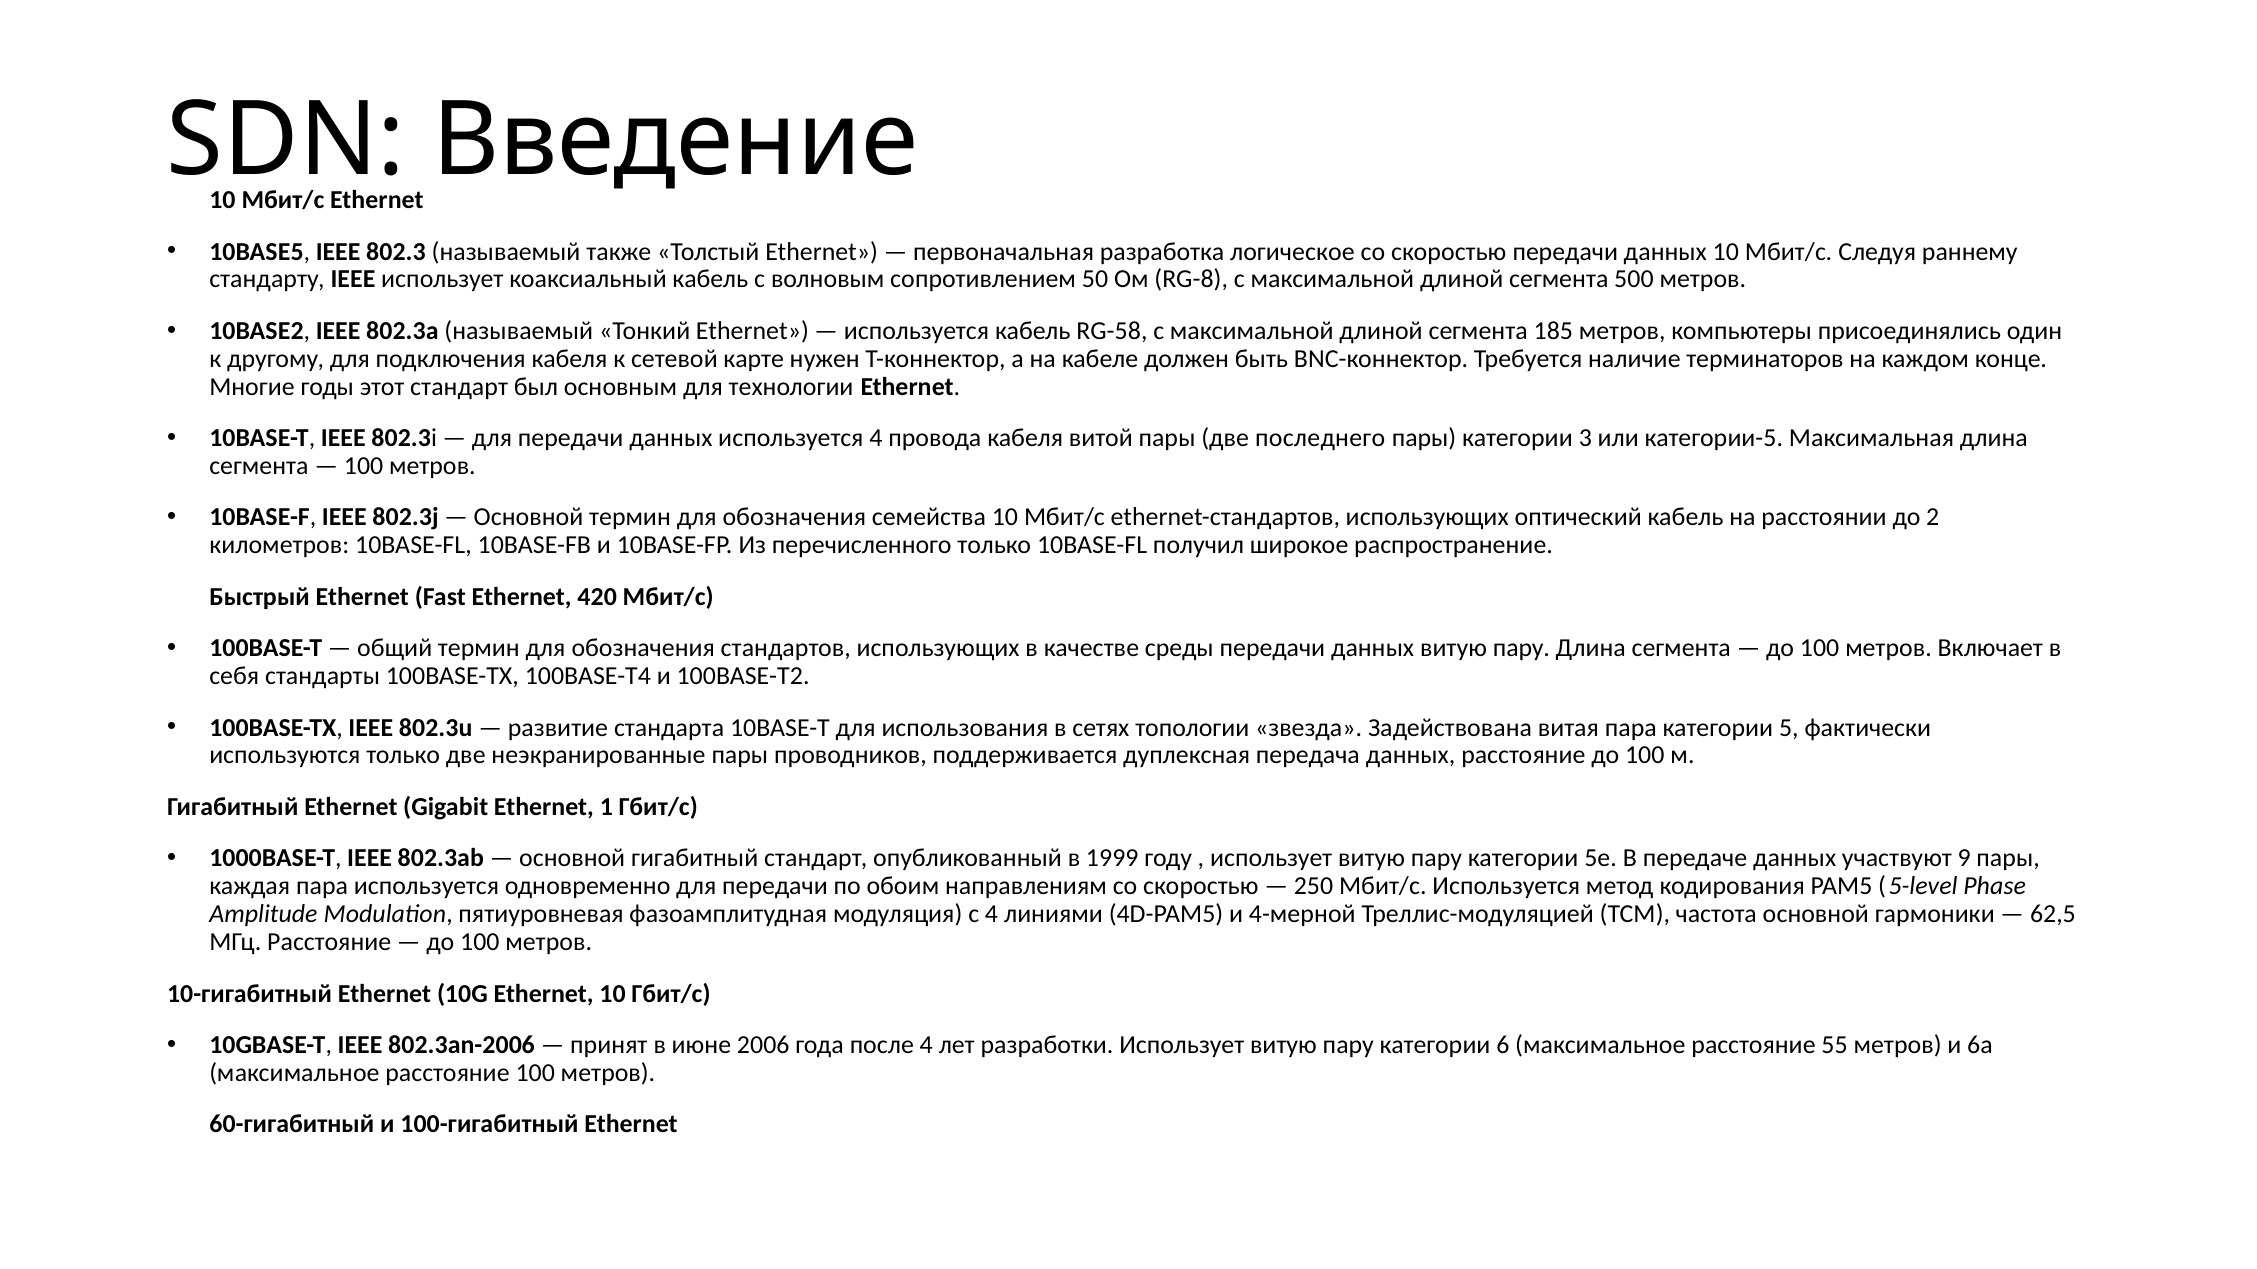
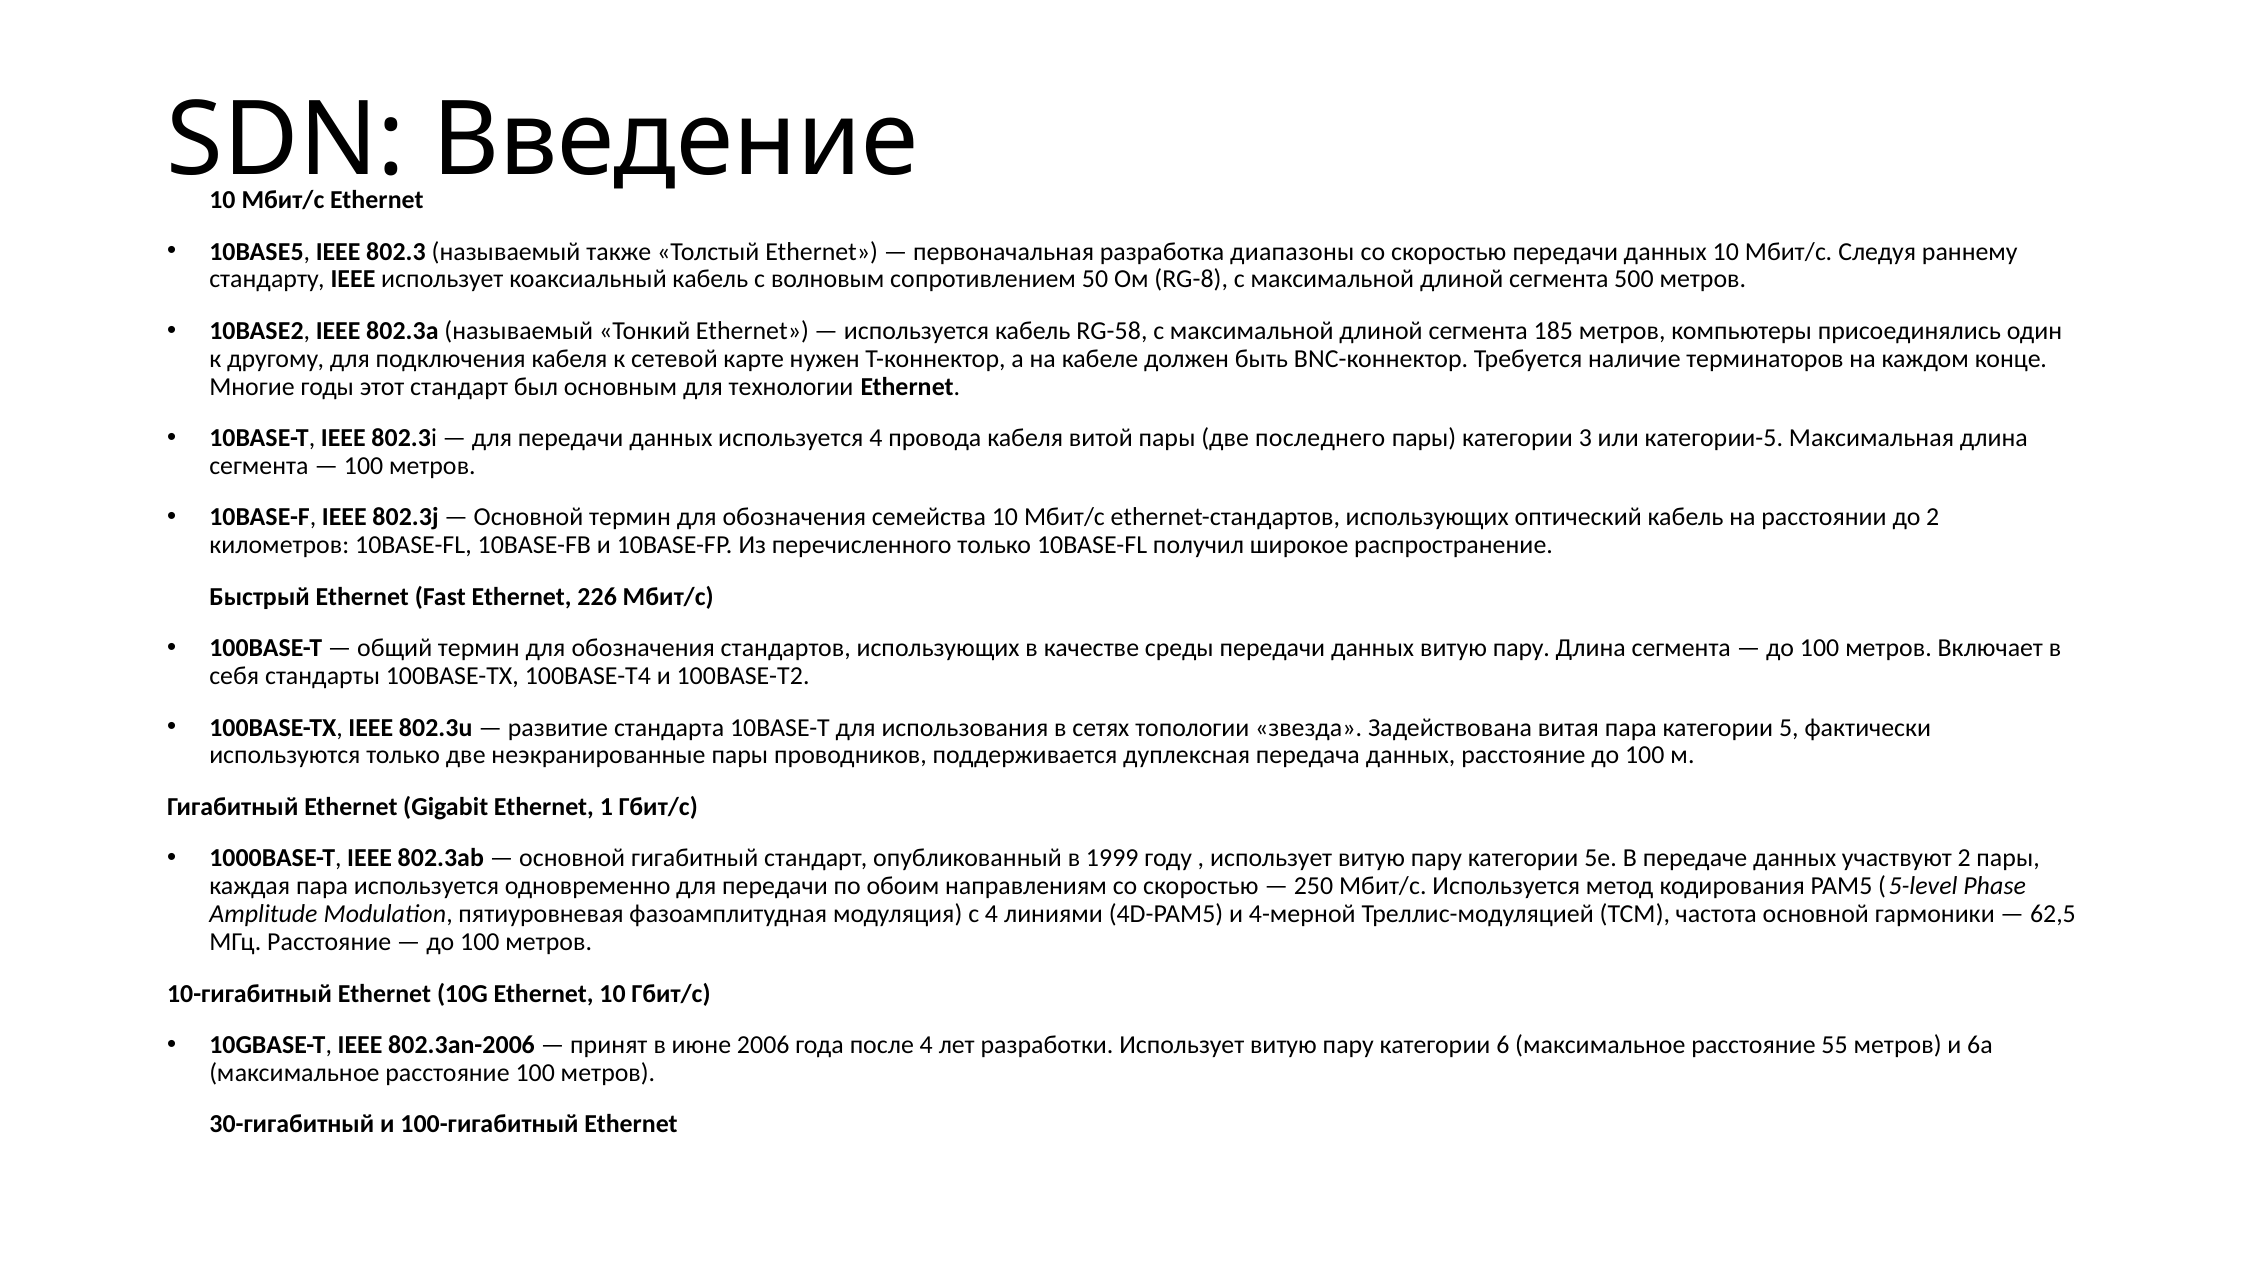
логическое: логическое -> диапазоны (1292, 252)
420: 420 -> 226 (597, 597)
участвуют 9: 9 -> 2 (1964, 859)
60-гигабитный: 60-гигабитный -> 30-гигабитный (292, 1125)
